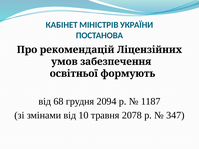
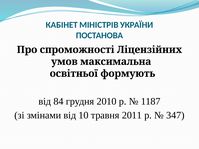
рекомендацій: рекомендацій -> спроможності (77, 50)
забезпечення: забезпечення -> максимальна (116, 62)
68: 68 -> 84 (58, 102)
2094: 2094 -> 2010 (107, 102)
2078: 2078 -> 2011 (132, 115)
